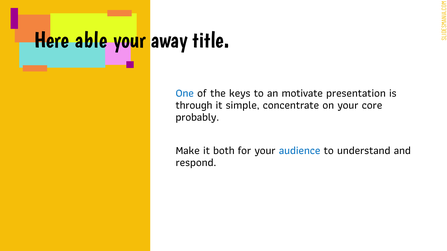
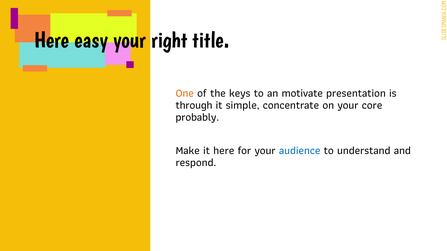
able: able -> easy (91, 40)
away: away -> right (169, 40)
One colour: blue -> orange (185, 93)
it both: both -> here (224, 151)
